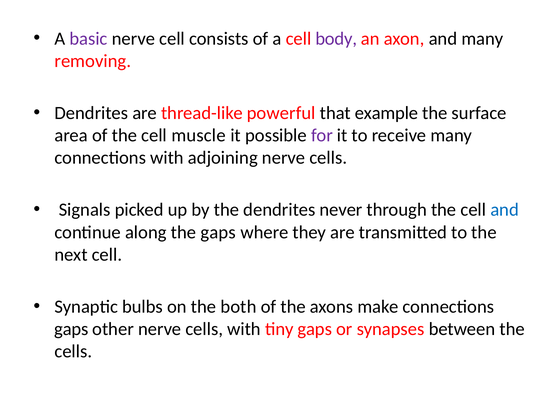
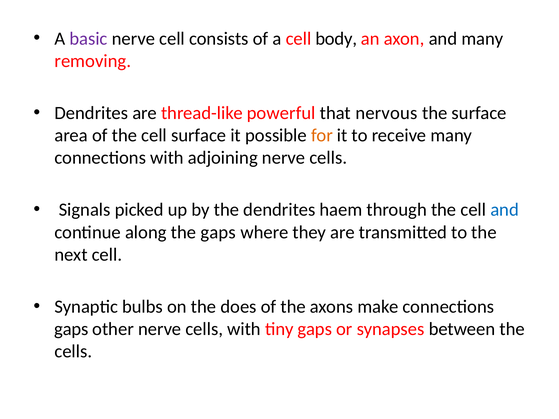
body colour: purple -> black (336, 39)
example: example -> nervous (386, 113)
cell muscle: muscle -> surface (199, 135)
for colour: purple -> orange (322, 135)
never: never -> haem (341, 210)
both: both -> does (239, 307)
